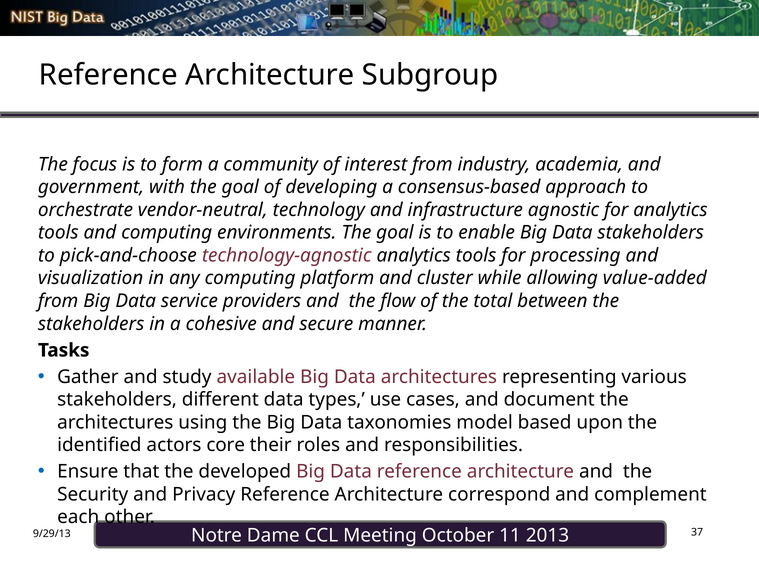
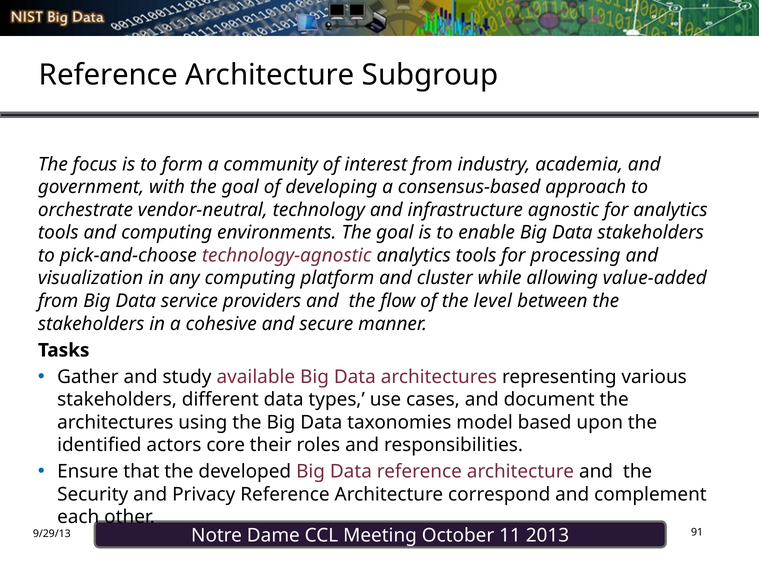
total: total -> level (493, 301)
37: 37 -> 91 (697, 532)
